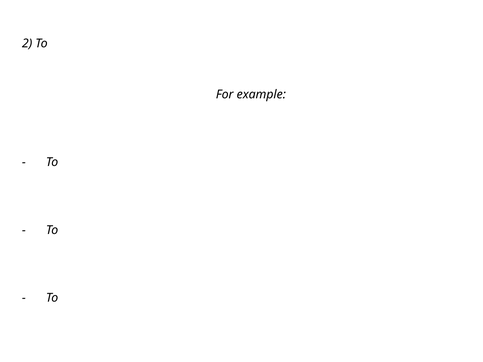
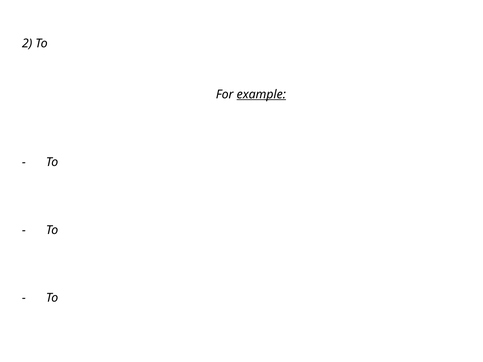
example underline: none -> present (261, 94)
